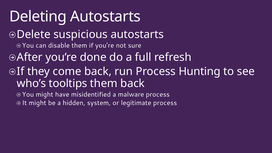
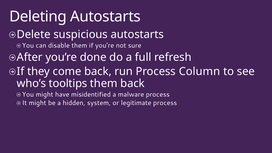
Hunting: Hunting -> Column (199, 71)
